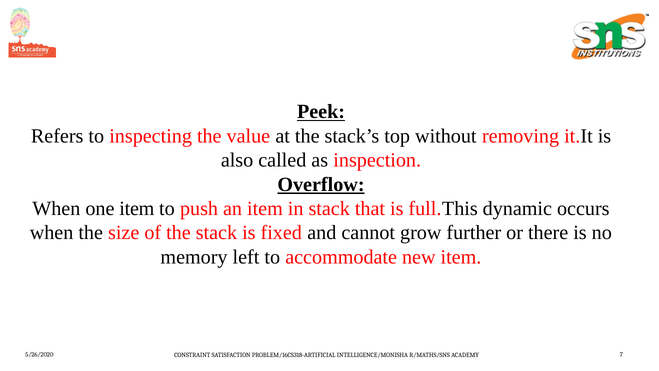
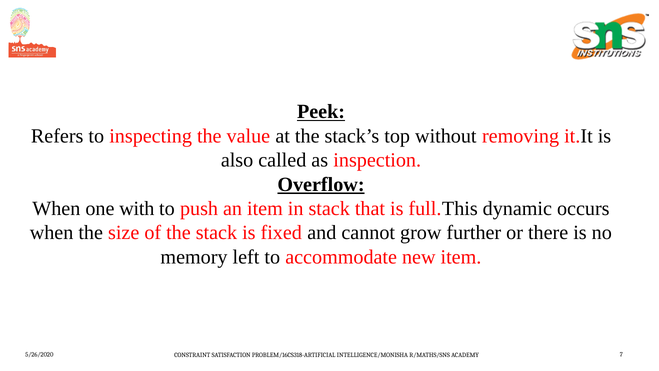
one item: item -> with (137, 208)
